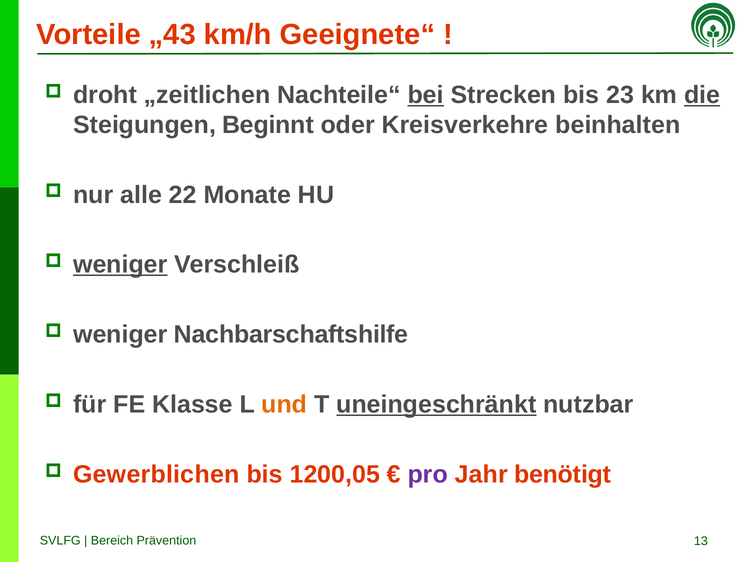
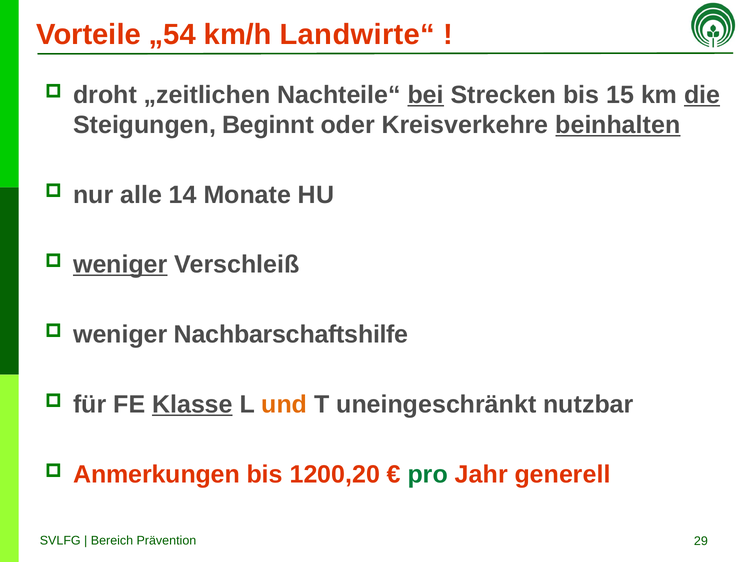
„43: „43 -> „54 (172, 35)
Geeignete“: Geeignete“ -> Landwirte“ (357, 35)
23: 23 -> 15 (620, 95)
beinhalten underline: none -> present (618, 125)
22: 22 -> 14 (183, 195)
Klasse underline: none -> present (192, 405)
uneingeschränkt underline: present -> none (436, 405)
Gewerblichen: Gewerblichen -> Anmerkungen (156, 475)
1200,05: 1200,05 -> 1200,20 (335, 475)
pro colour: purple -> green (428, 475)
benötigt: benötigt -> generell (563, 475)
13: 13 -> 29 (701, 541)
